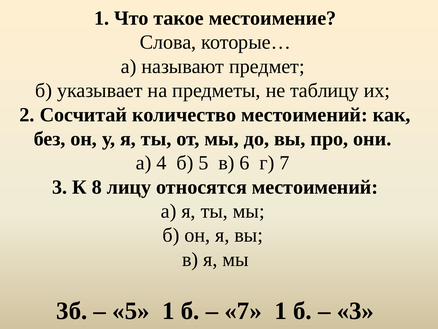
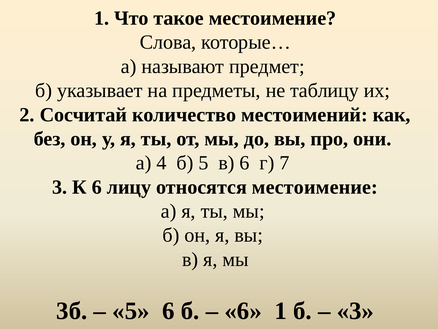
К 8: 8 -> 6 (97, 187)
относятся местоимений: местоимений -> местоимение (315, 187)
5 1: 1 -> 6 (168, 311)
7: 7 -> 6 (243, 311)
